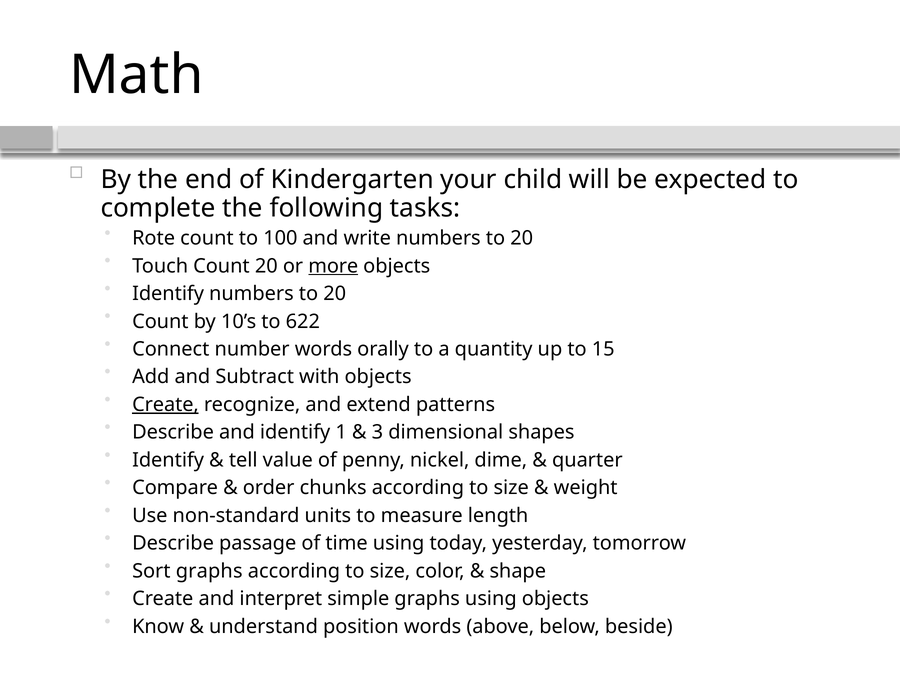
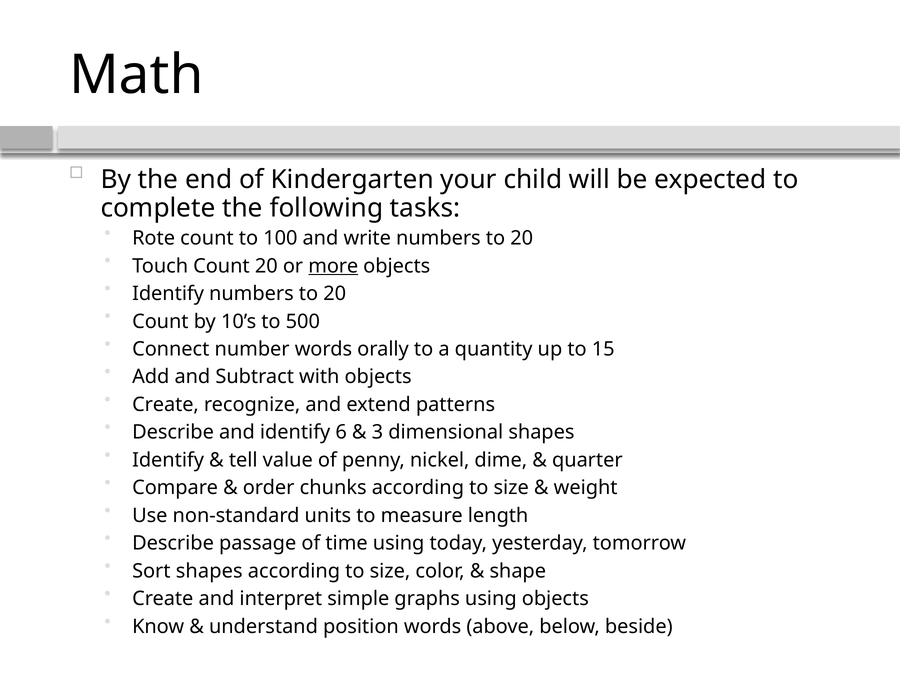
622: 622 -> 500 (303, 321)
Create underline: present -> none (165, 405)
1: 1 -> 6 (341, 432)
Sort graphs: graphs -> shapes (209, 571)
